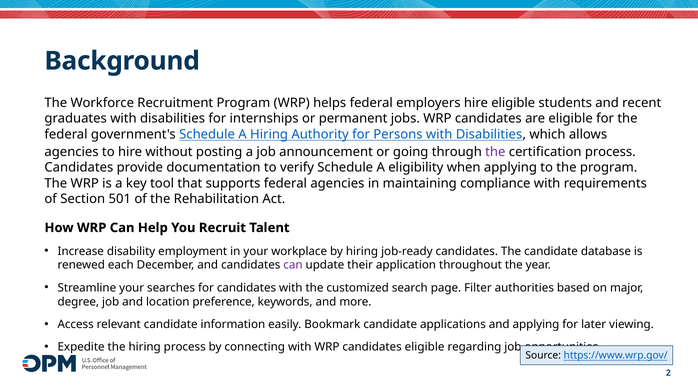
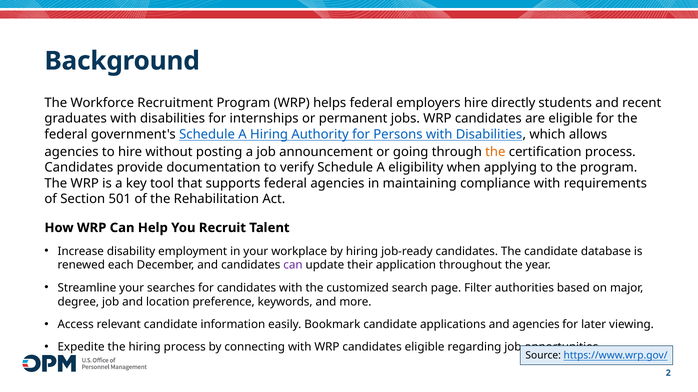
hire eligible: eligible -> directly (513, 103)
the colour: purple -> orange (495, 152)
and applying: applying -> agencies (536, 325)
